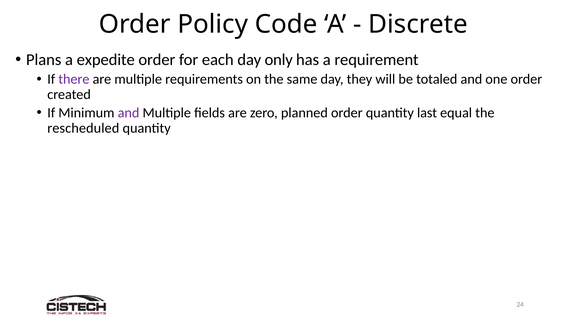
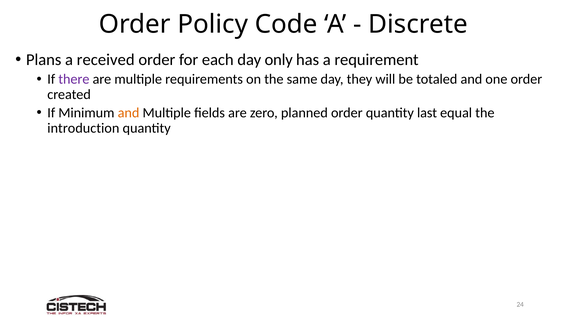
expedite: expedite -> received (106, 60)
and colour: purple -> orange (129, 113)
rescheduled: rescheduled -> introduction (83, 128)
